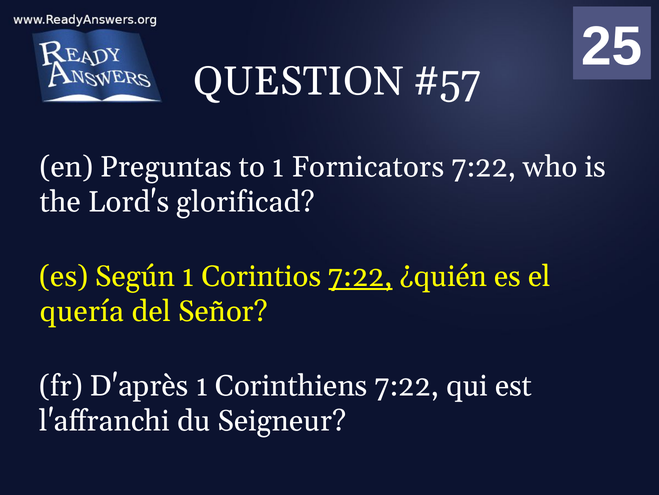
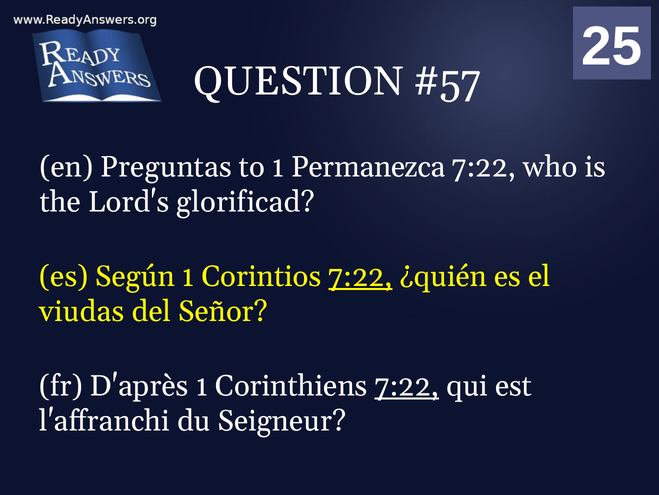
Fornicators: Fornicators -> Permanezca (368, 167)
quería: quería -> viudas (82, 311)
7:22 underline: none -> present (407, 385)
